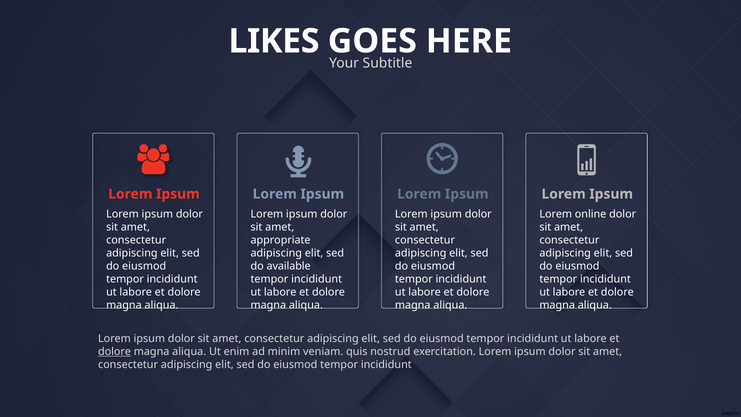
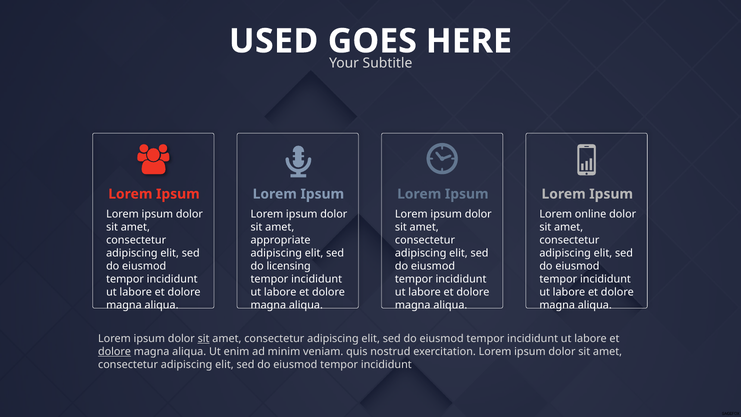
LIKES: LIKES -> USED (274, 41)
available: available -> licensing (289, 266)
sit underline: none -> present (204, 338)
